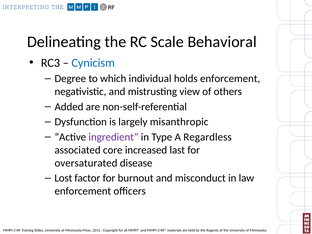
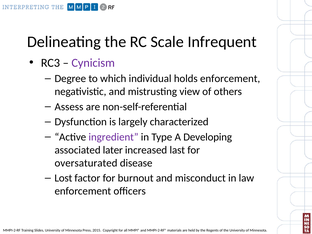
Behavioral: Behavioral -> Infrequent (222, 42)
Cynicism colour: blue -> purple (93, 63)
Added: Added -> Assess (69, 107)
misanthropic: misanthropic -> characterized (179, 122)
Regardless: Regardless -> Developing (208, 137)
core: core -> later (113, 150)
